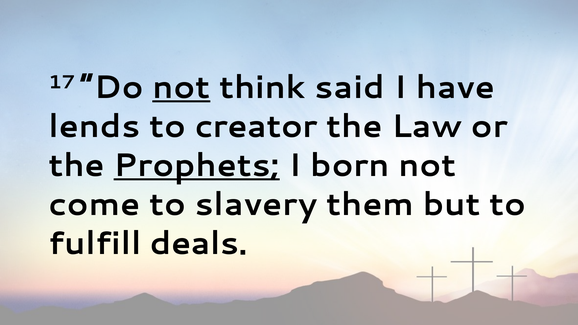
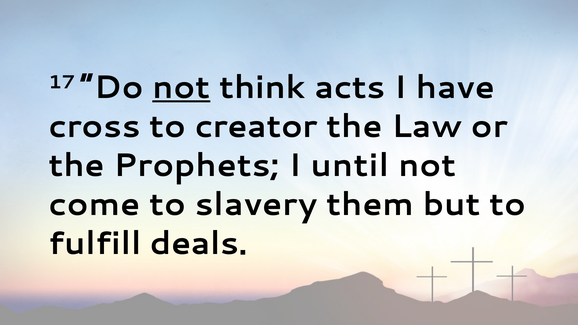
said: said -> acts (350, 87)
lends: lends -> cross (94, 126)
Prophets underline: present -> none (197, 165)
born: born -> until (350, 165)
